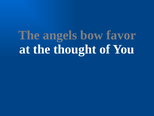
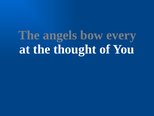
favor: favor -> every (121, 35)
